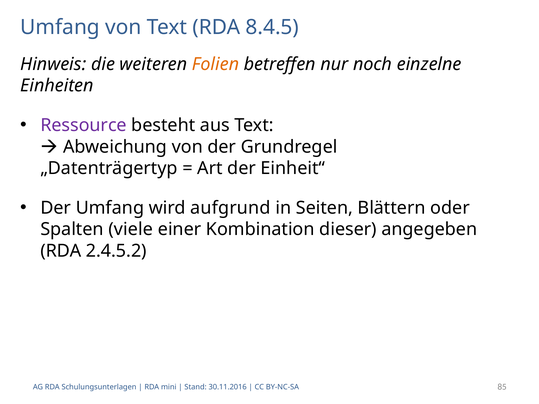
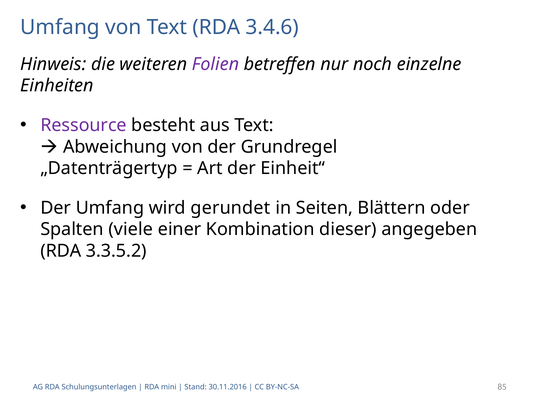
8.4.5: 8.4.5 -> 3.4.6 (272, 27)
Folien colour: orange -> purple (216, 64)
aufgrund: aufgrund -> gerundet (230, 208)
2.4.5.2: 2.4.5.2 -> 3.3.5.2 (116, 251)
